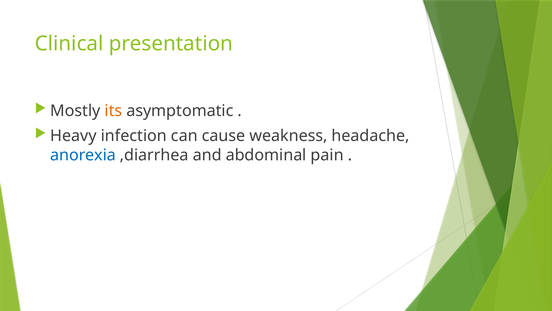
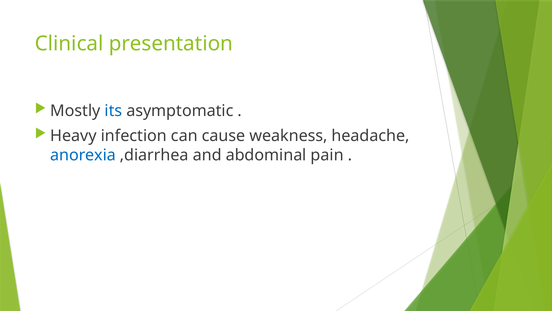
its colour: orange -> blue (113, 111)
